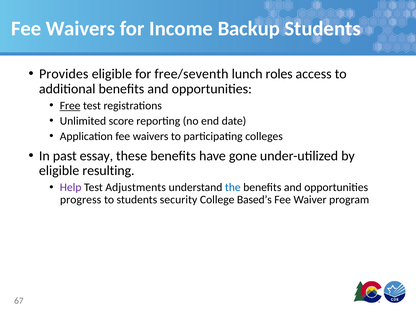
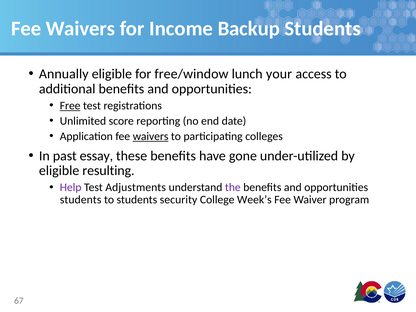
Provides: Provides -> Annually (64, 74)
free/seventh: free/seventh -> free/window (191, 74)
roles: roles -> your (279, 74)
waivers underline: none -> present (151, 136)
the colour: blue -> purple (233, 187)
progress: progress -> students (81, 200)
Based’s: Based’s -> Week’s (254, 200)
